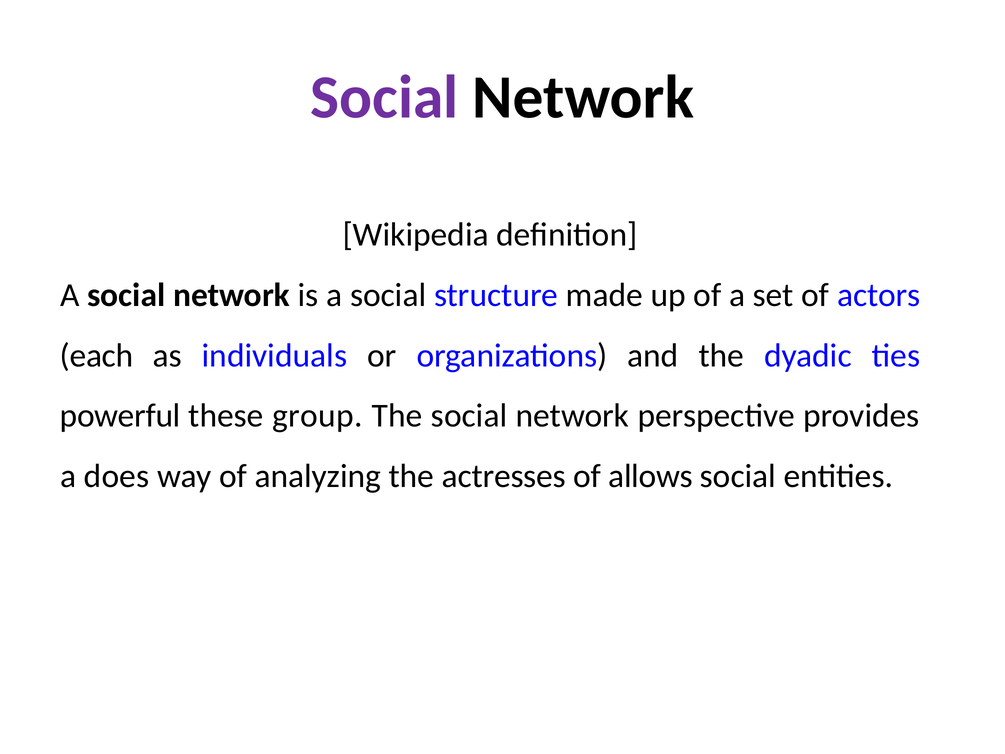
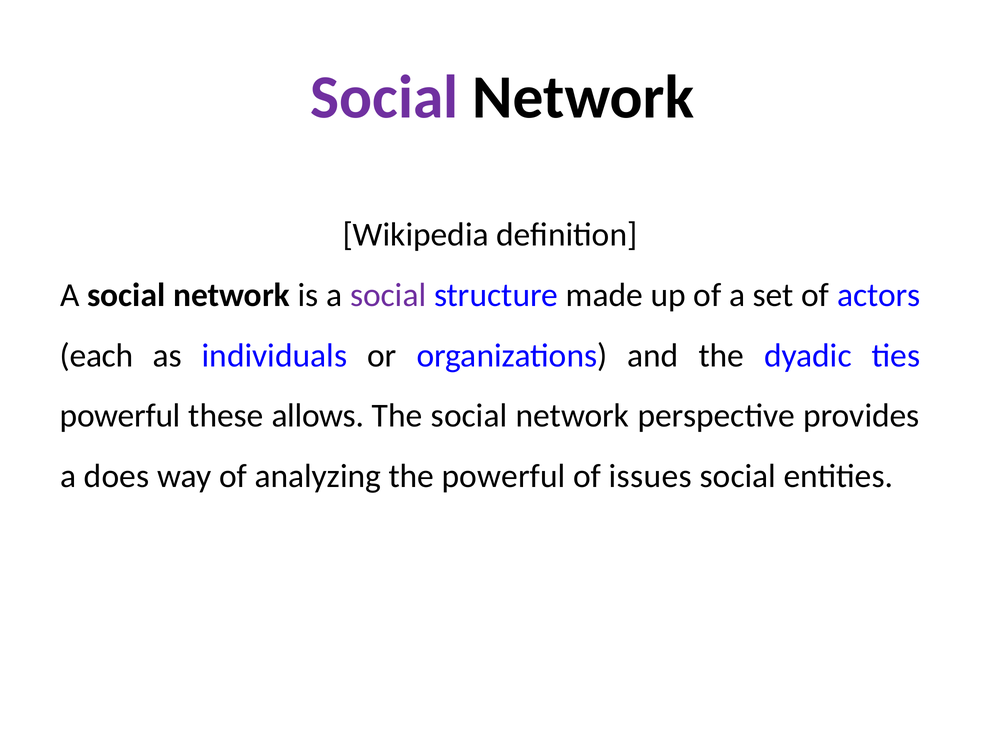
social colour: black -> purple (388, 295)
group: group -> allows (318, 416)
the actresses: actresses -> powerful (504, 476)
allows: allows -> issues (650, 476)
